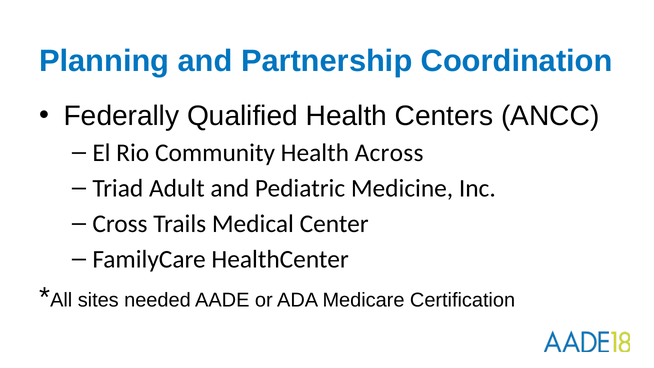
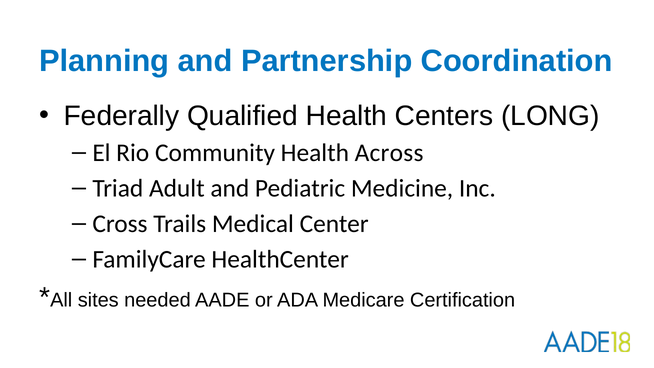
ANCC: ANCC -> LONG (550, 116)
